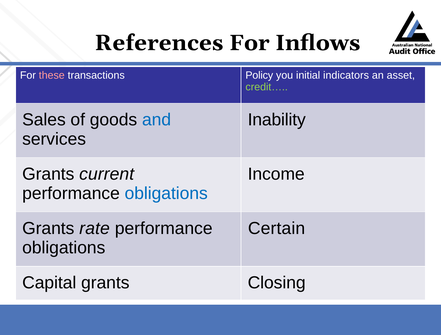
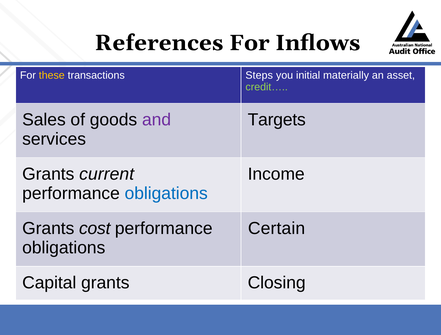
these colour: pink -> yellow (52, 75)
Policy: Policy -> Steps (259, 75)
indicators: indicators -> materially (346, 75)
and colour: blue -> purple (157, 120)
Inability: Inability -> Targets (277, 120)
rate: rate -> cost (95, 229)
